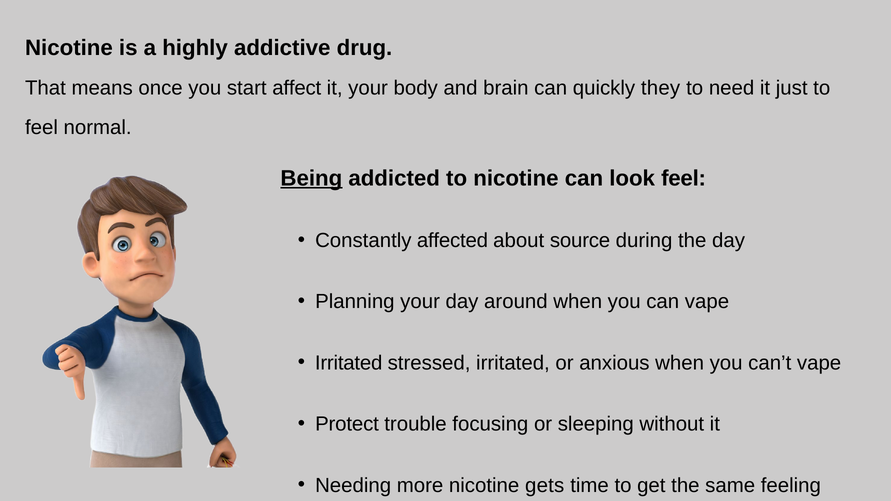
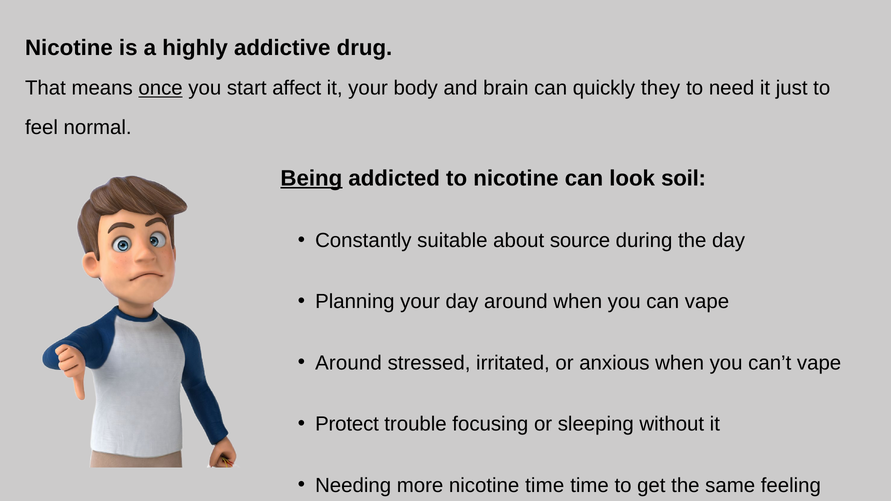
once underline: none -> present (161, 88)
look feel: feel -> soil (684, 178)
affected: affected -> suitable (452, 241)
Irritated: Irritated -> Around (348, 363)
nicotine gets: gets -> time (545, 486)
